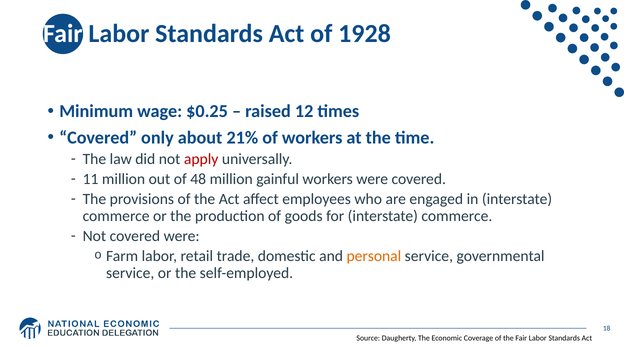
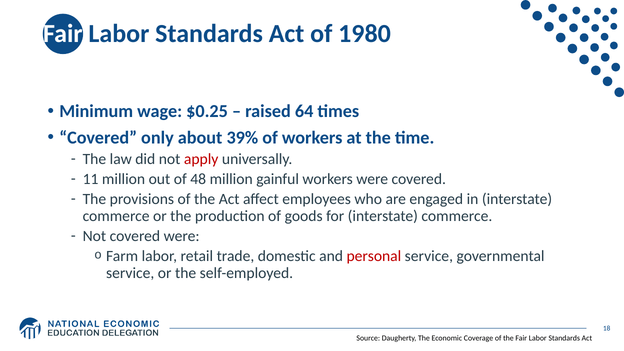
1928: 1928 -> 1980 (365, 34)
12: 12 -> 64 (304, 111)
21%: 21% -> 39% (242, 138)
personal colour: orange -> red (374, 256)
